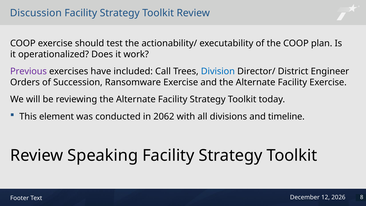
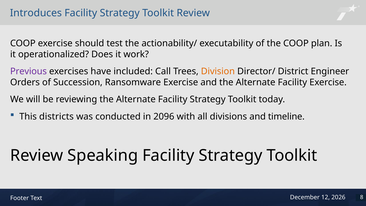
Discussion: Discussion -> Introduces (36, 13)
Division colour: blue -> orange (218, 71)
element: element -> districts (56, 116)
2062: 2062 -> 2096 (164, 116)
